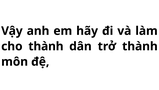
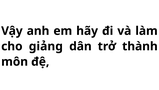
thành: thành -> giảng (46, 46)
